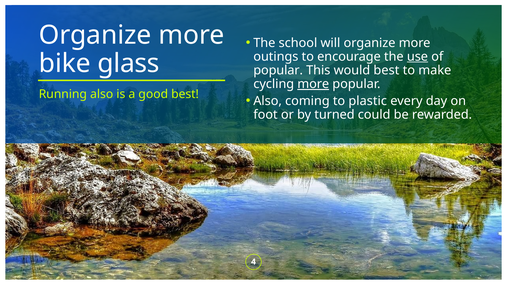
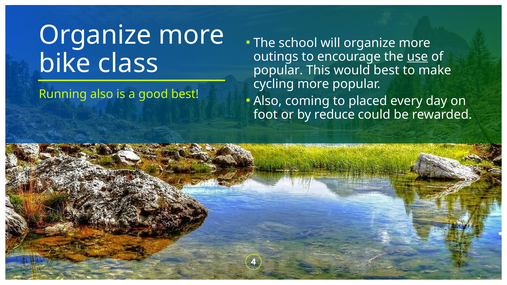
glass: glass -> class (128, 64)
more underline: present -> none (313, 84)
plastic: plastic -> placed (368, 101)
turned: turned -> reduce (335, 115)
